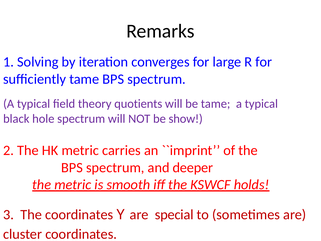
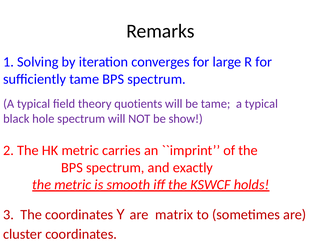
deeper: deeper -> exactly (193, 167)
special: special -> matrix (174, 214)
